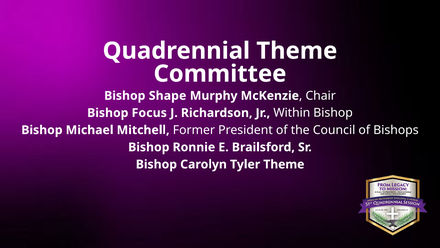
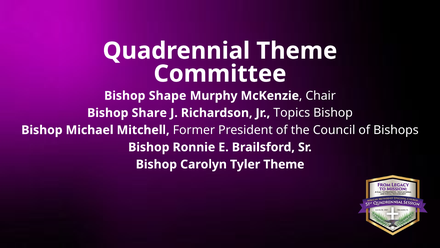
Focus: Focus -> Share (149, 113)
Within: Within -> Topics (292, 113)
